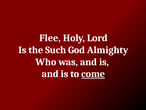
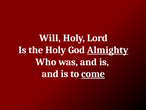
Flee: Flee -> Will (50, 38)
the Such: Such -> Holy (56, 50)
Almighty underline: none -> present (108, 50)
